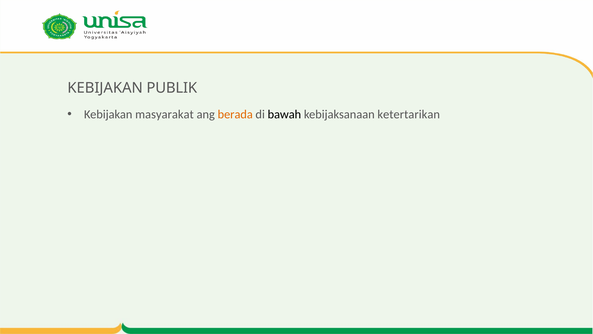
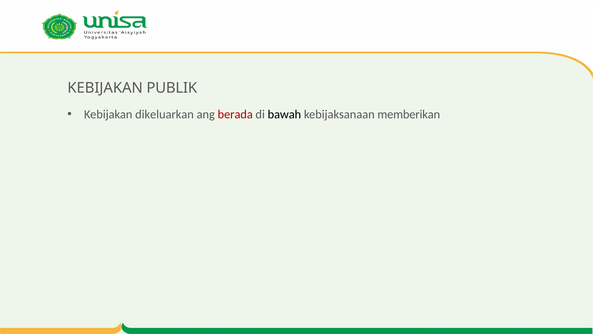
masyarakat: masyarakat -> dikeluarkan (165, 114)
berada colour: orange -> red (235, 114)
ketertarikan: ketertarikan -> memberikan (409, 114)
